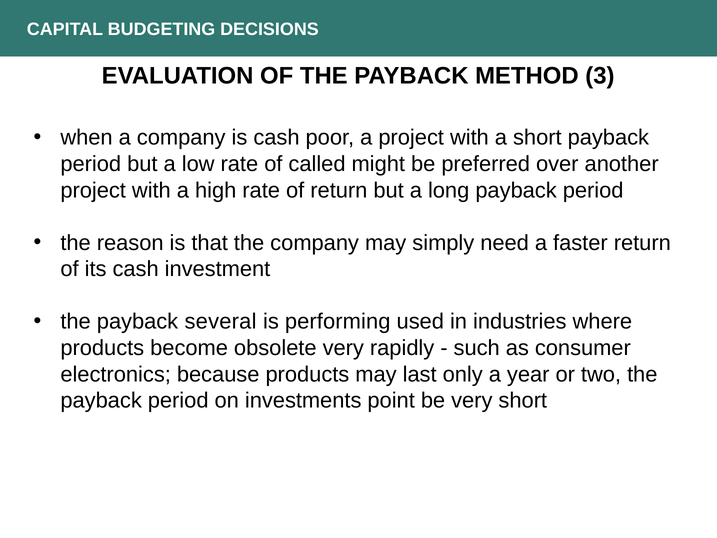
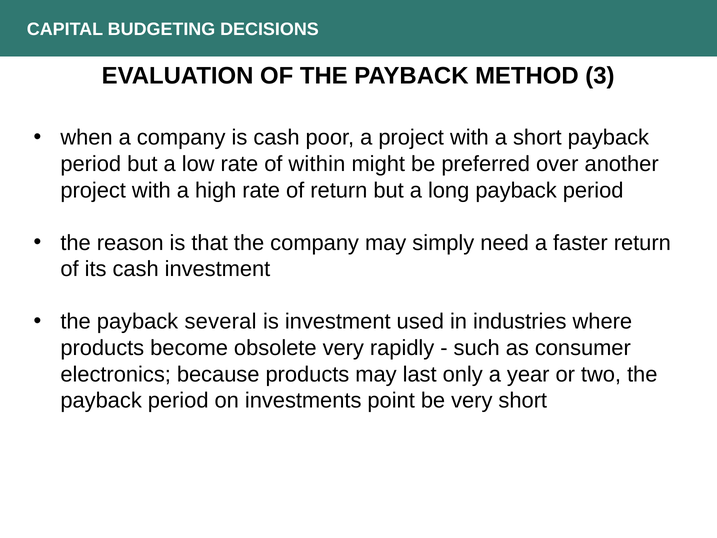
called: called -> within (317, 164)
is performing: performing -> investment (338, 322)
